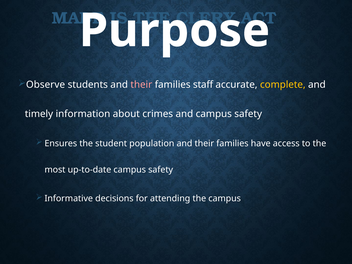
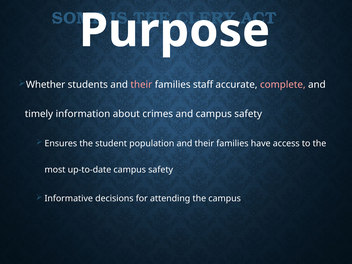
MADE: MADE -> SOME (78, 18)
Observe: Observe -> Whether (46, 85)
complete colour: yellow -> pink (283, 85)
